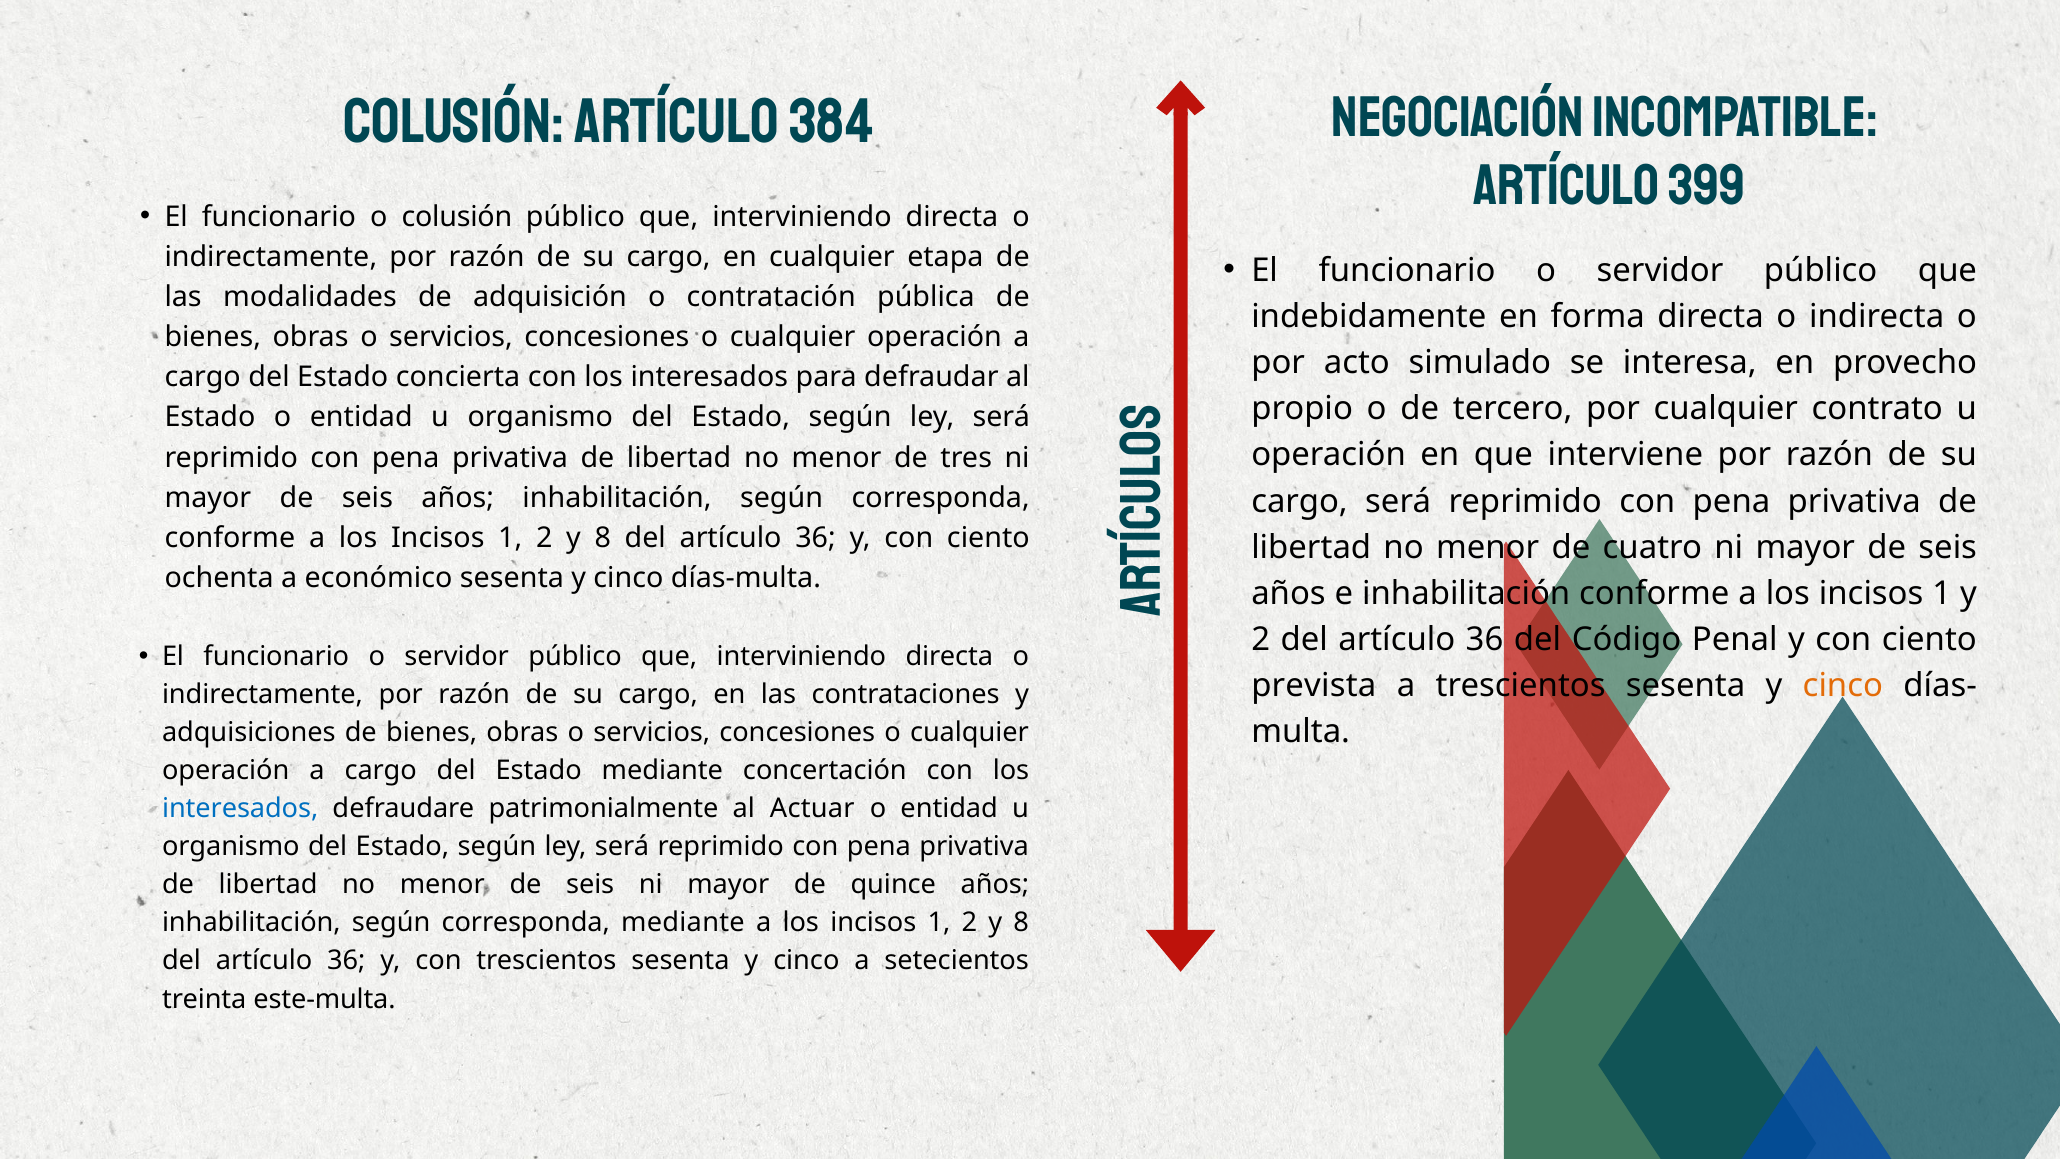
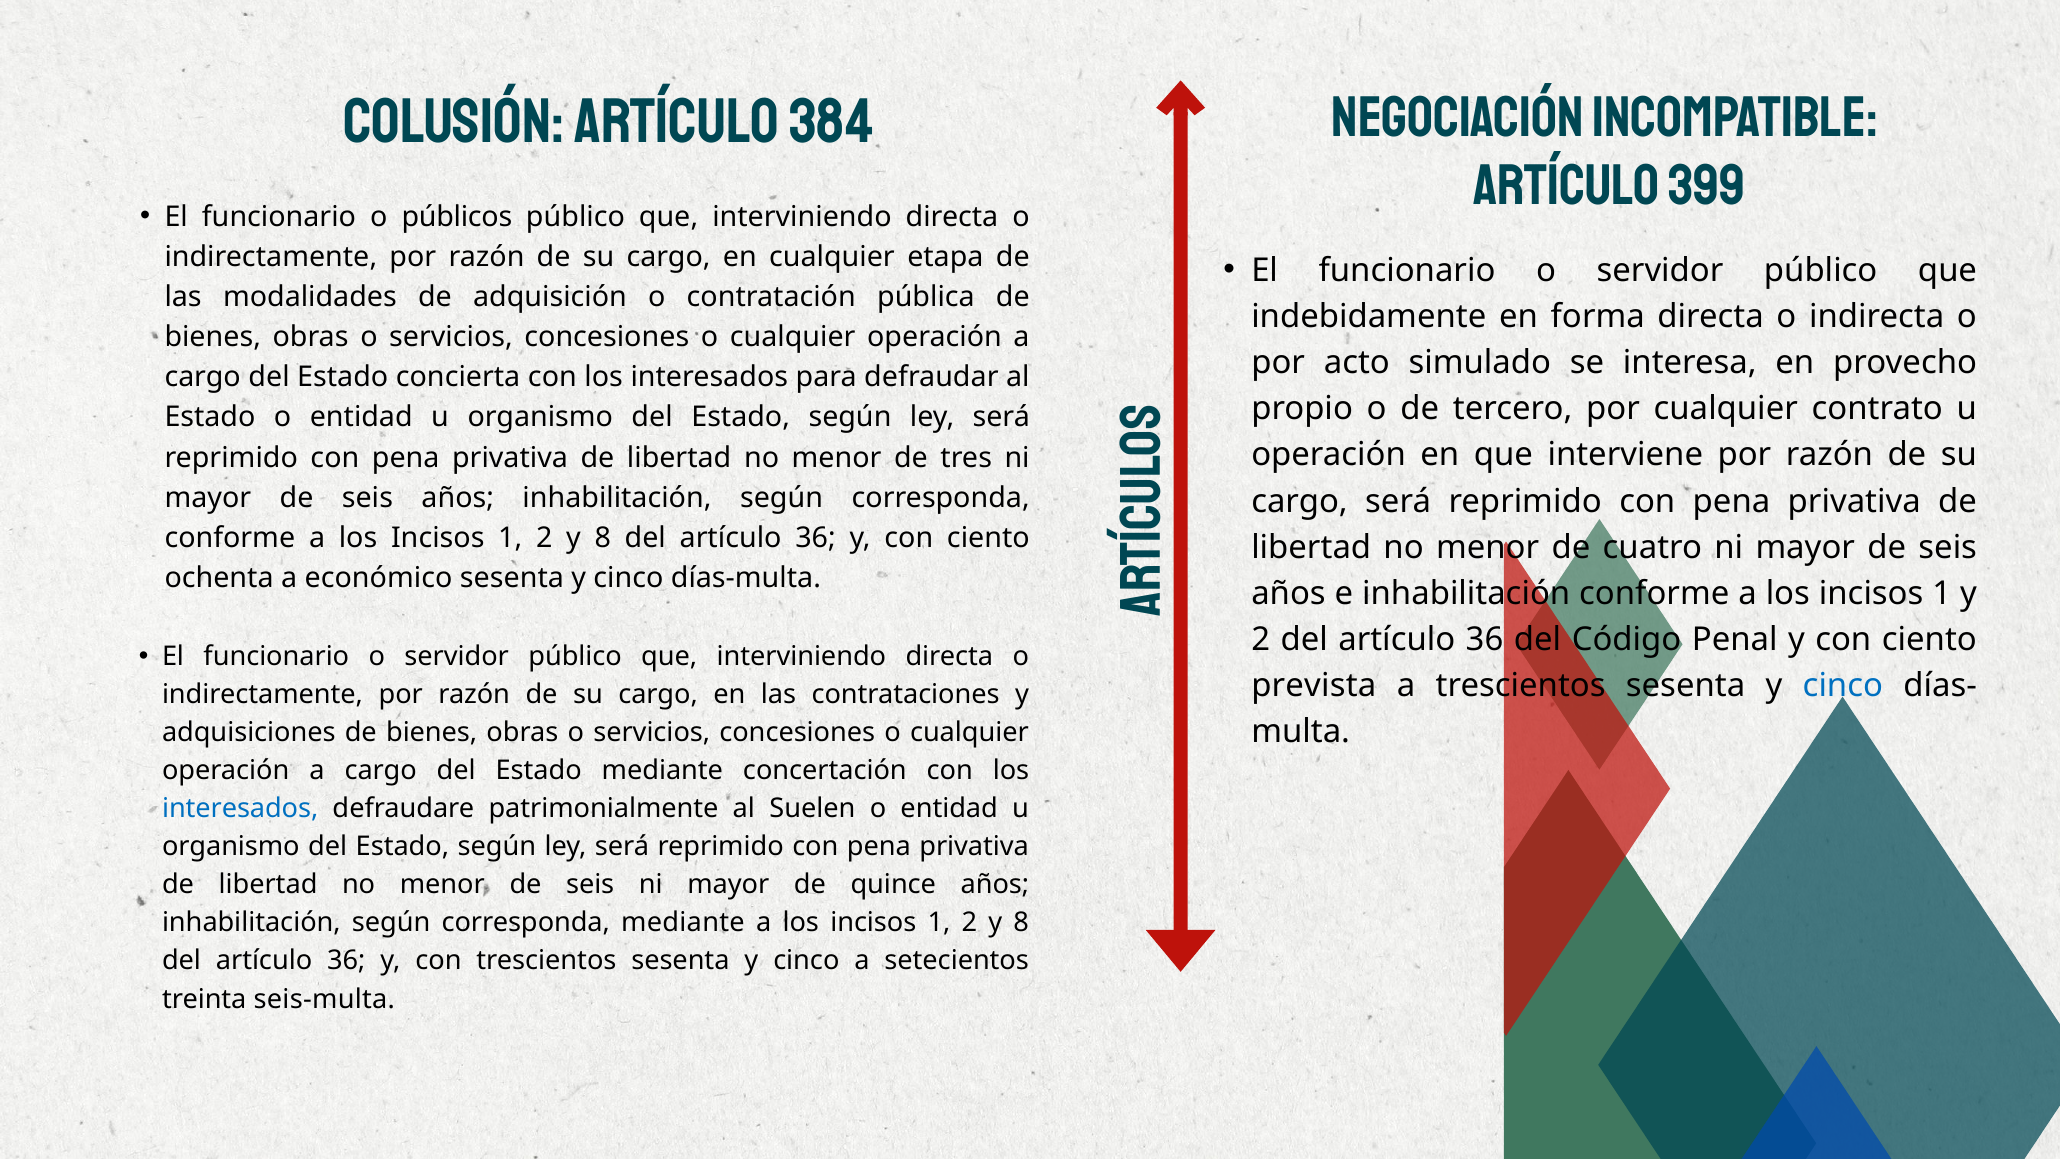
o colusión: colusión -> públicos (457, 217)
cinco colour: orange -> blue (1843, 685)
Actuar: Actuar -> Suelen (812, 809)
este-multa: este-multa -> seis-multa (324, 999)
